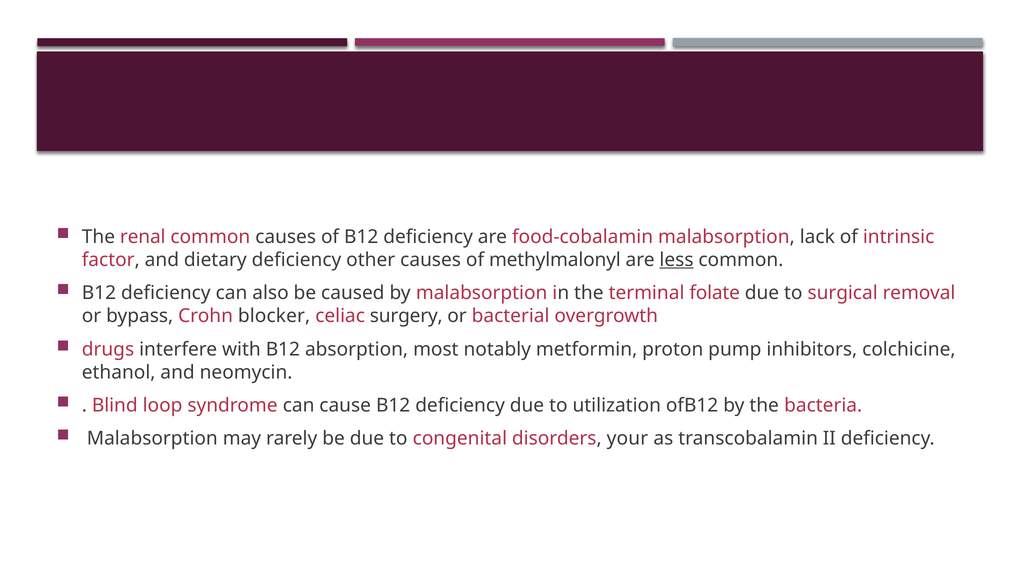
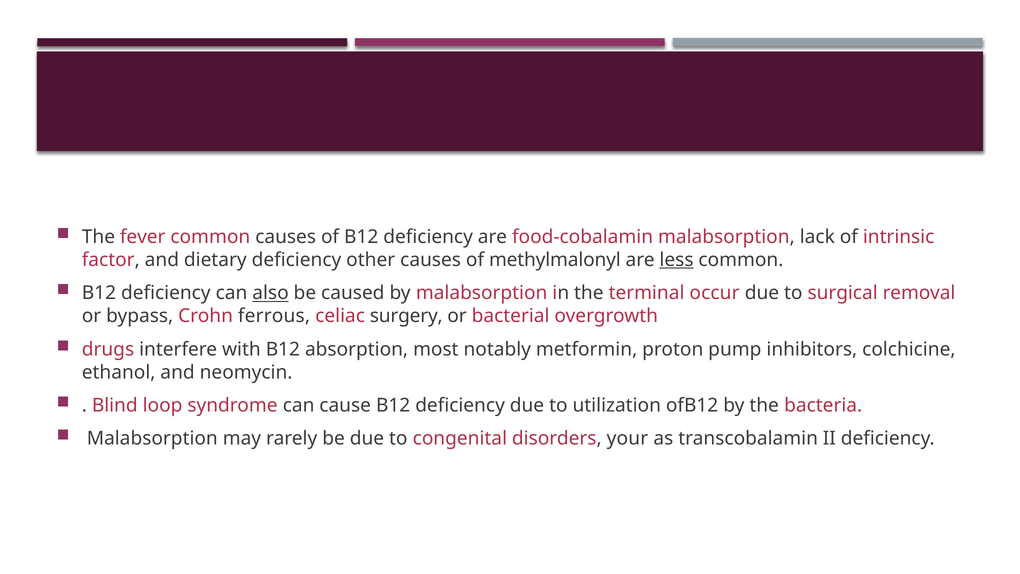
renal: renal -> fever (143, 237)
also underline: none -> present (271, 293)
folate: folate -> occur (715, 293)
blocker: blocker -> ferrous (274, 316)
